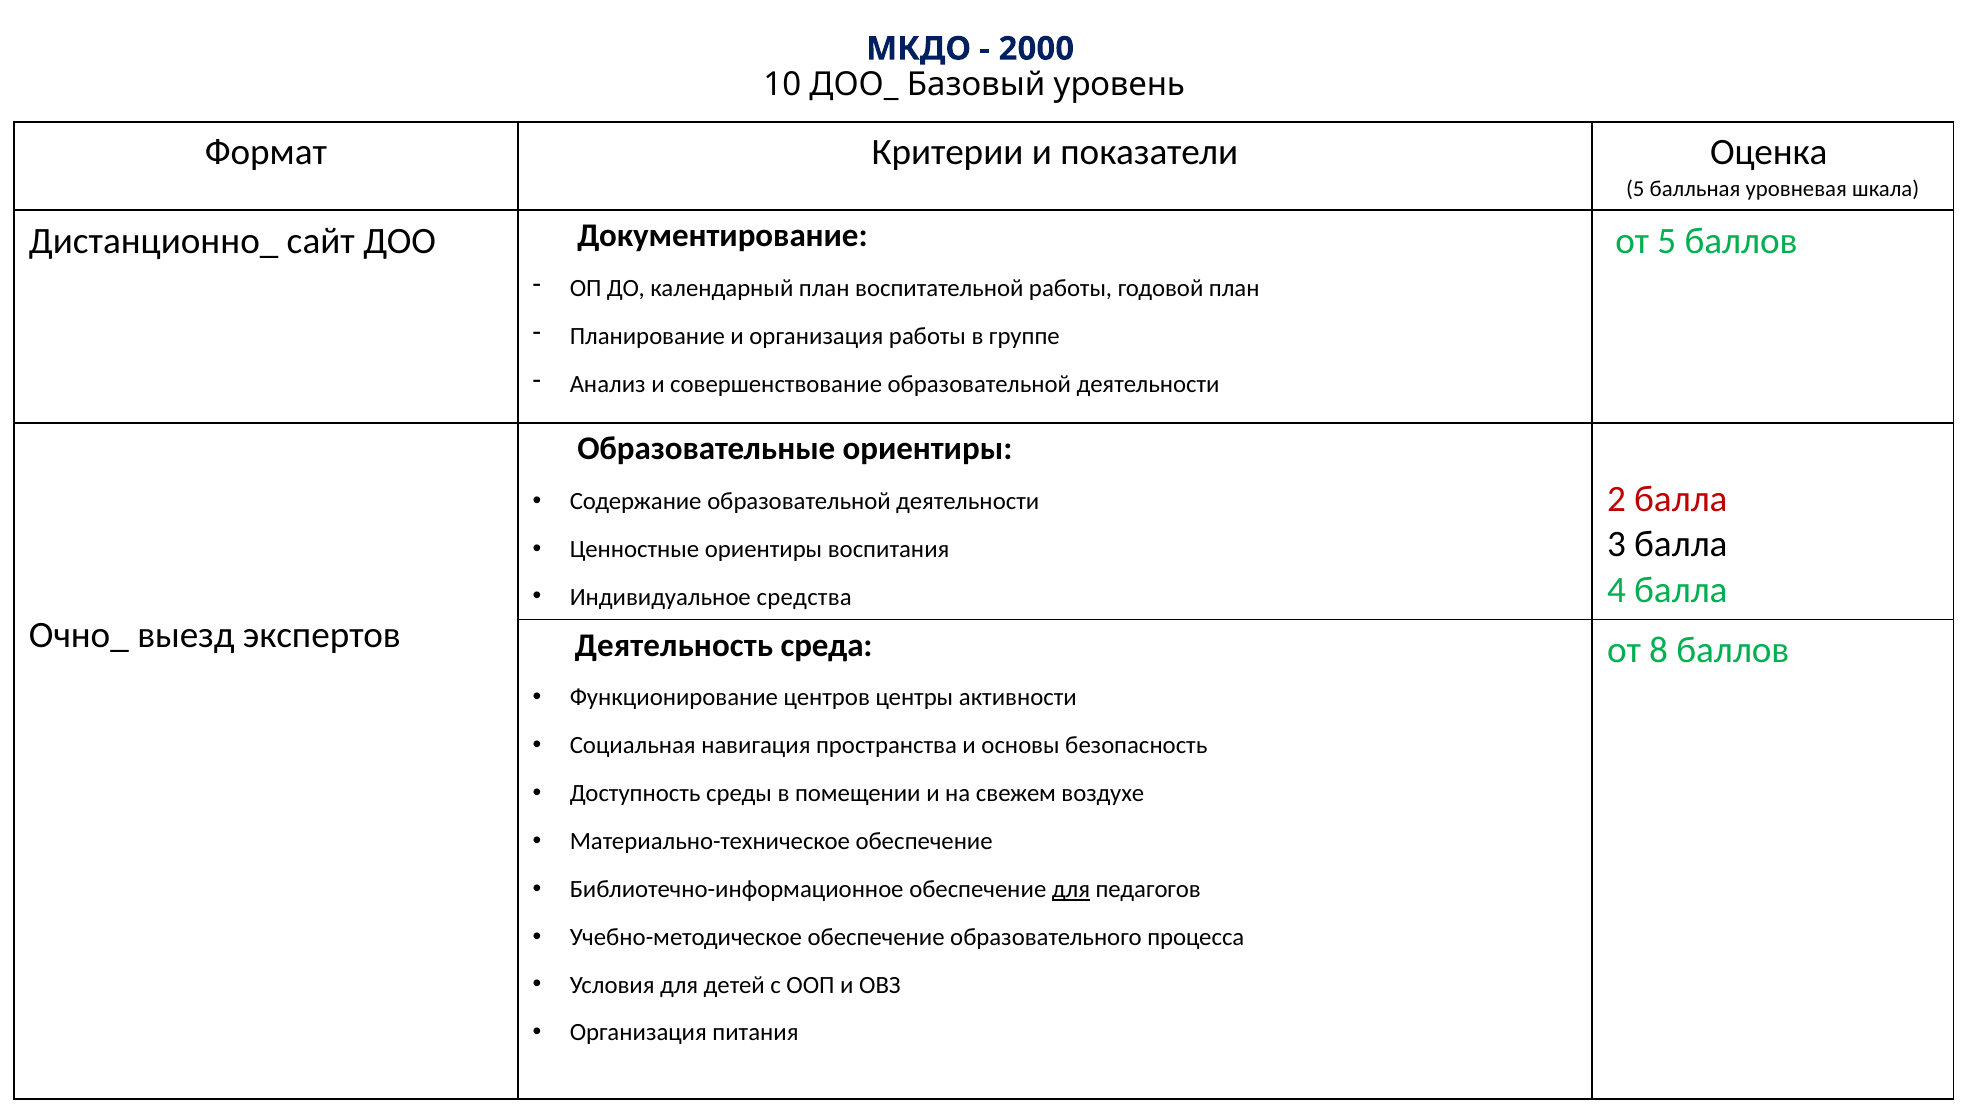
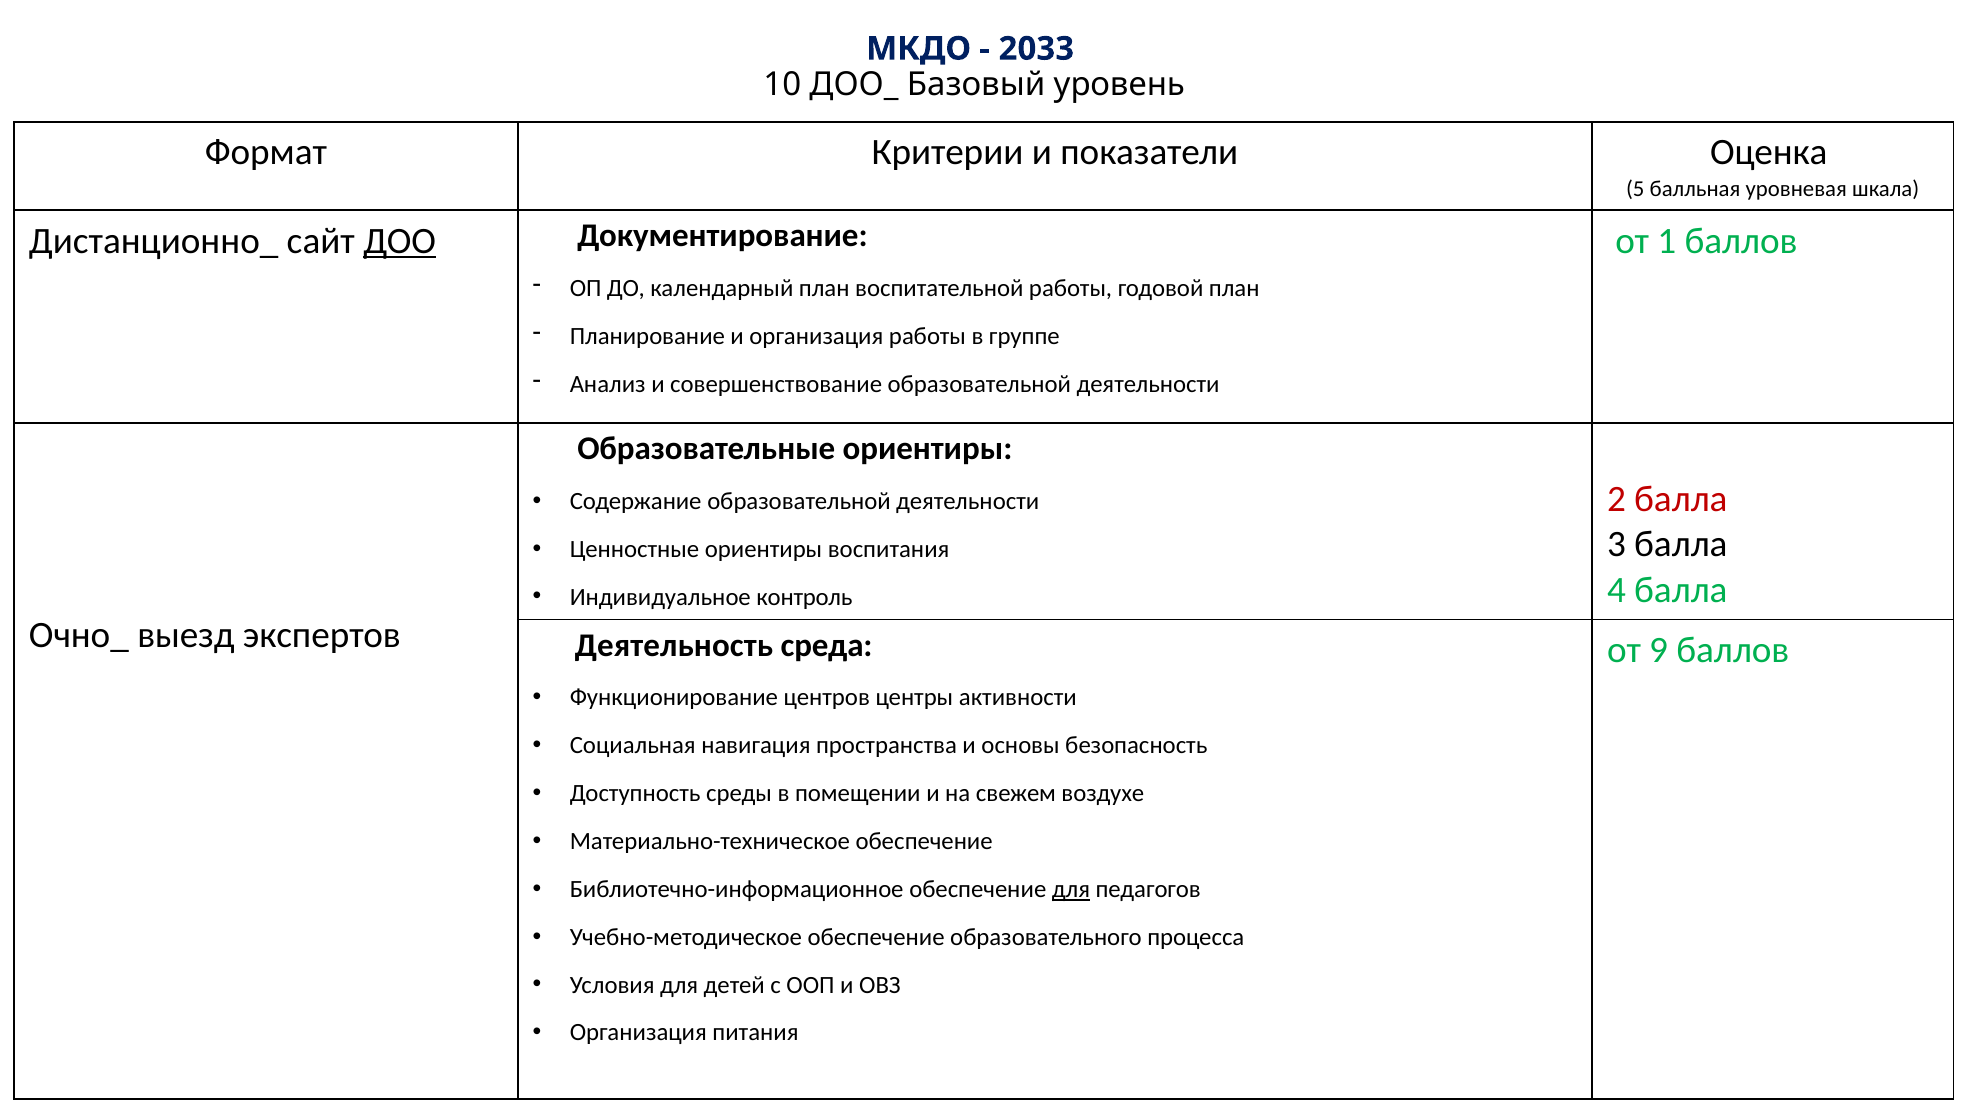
2000: 2000 -> 2033 (1036, 49)
ДОО underline: none -> present (400, 241)
от 5: 5 -> 1 (1667, 241)
средства: средства -> контроль (804, 597)
8: 8 -> 9 (1658, 650)
